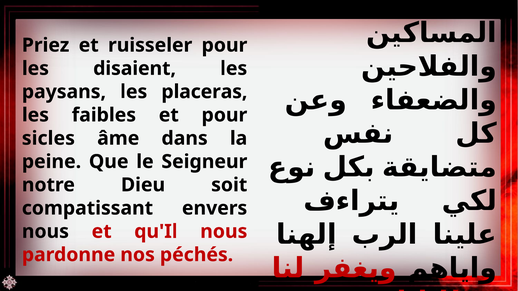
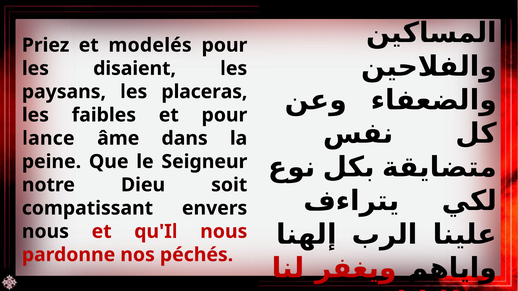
ruisseler: ruisseler -> modelés (150, 45)
sicles: sicles -> lance (48, 138)
